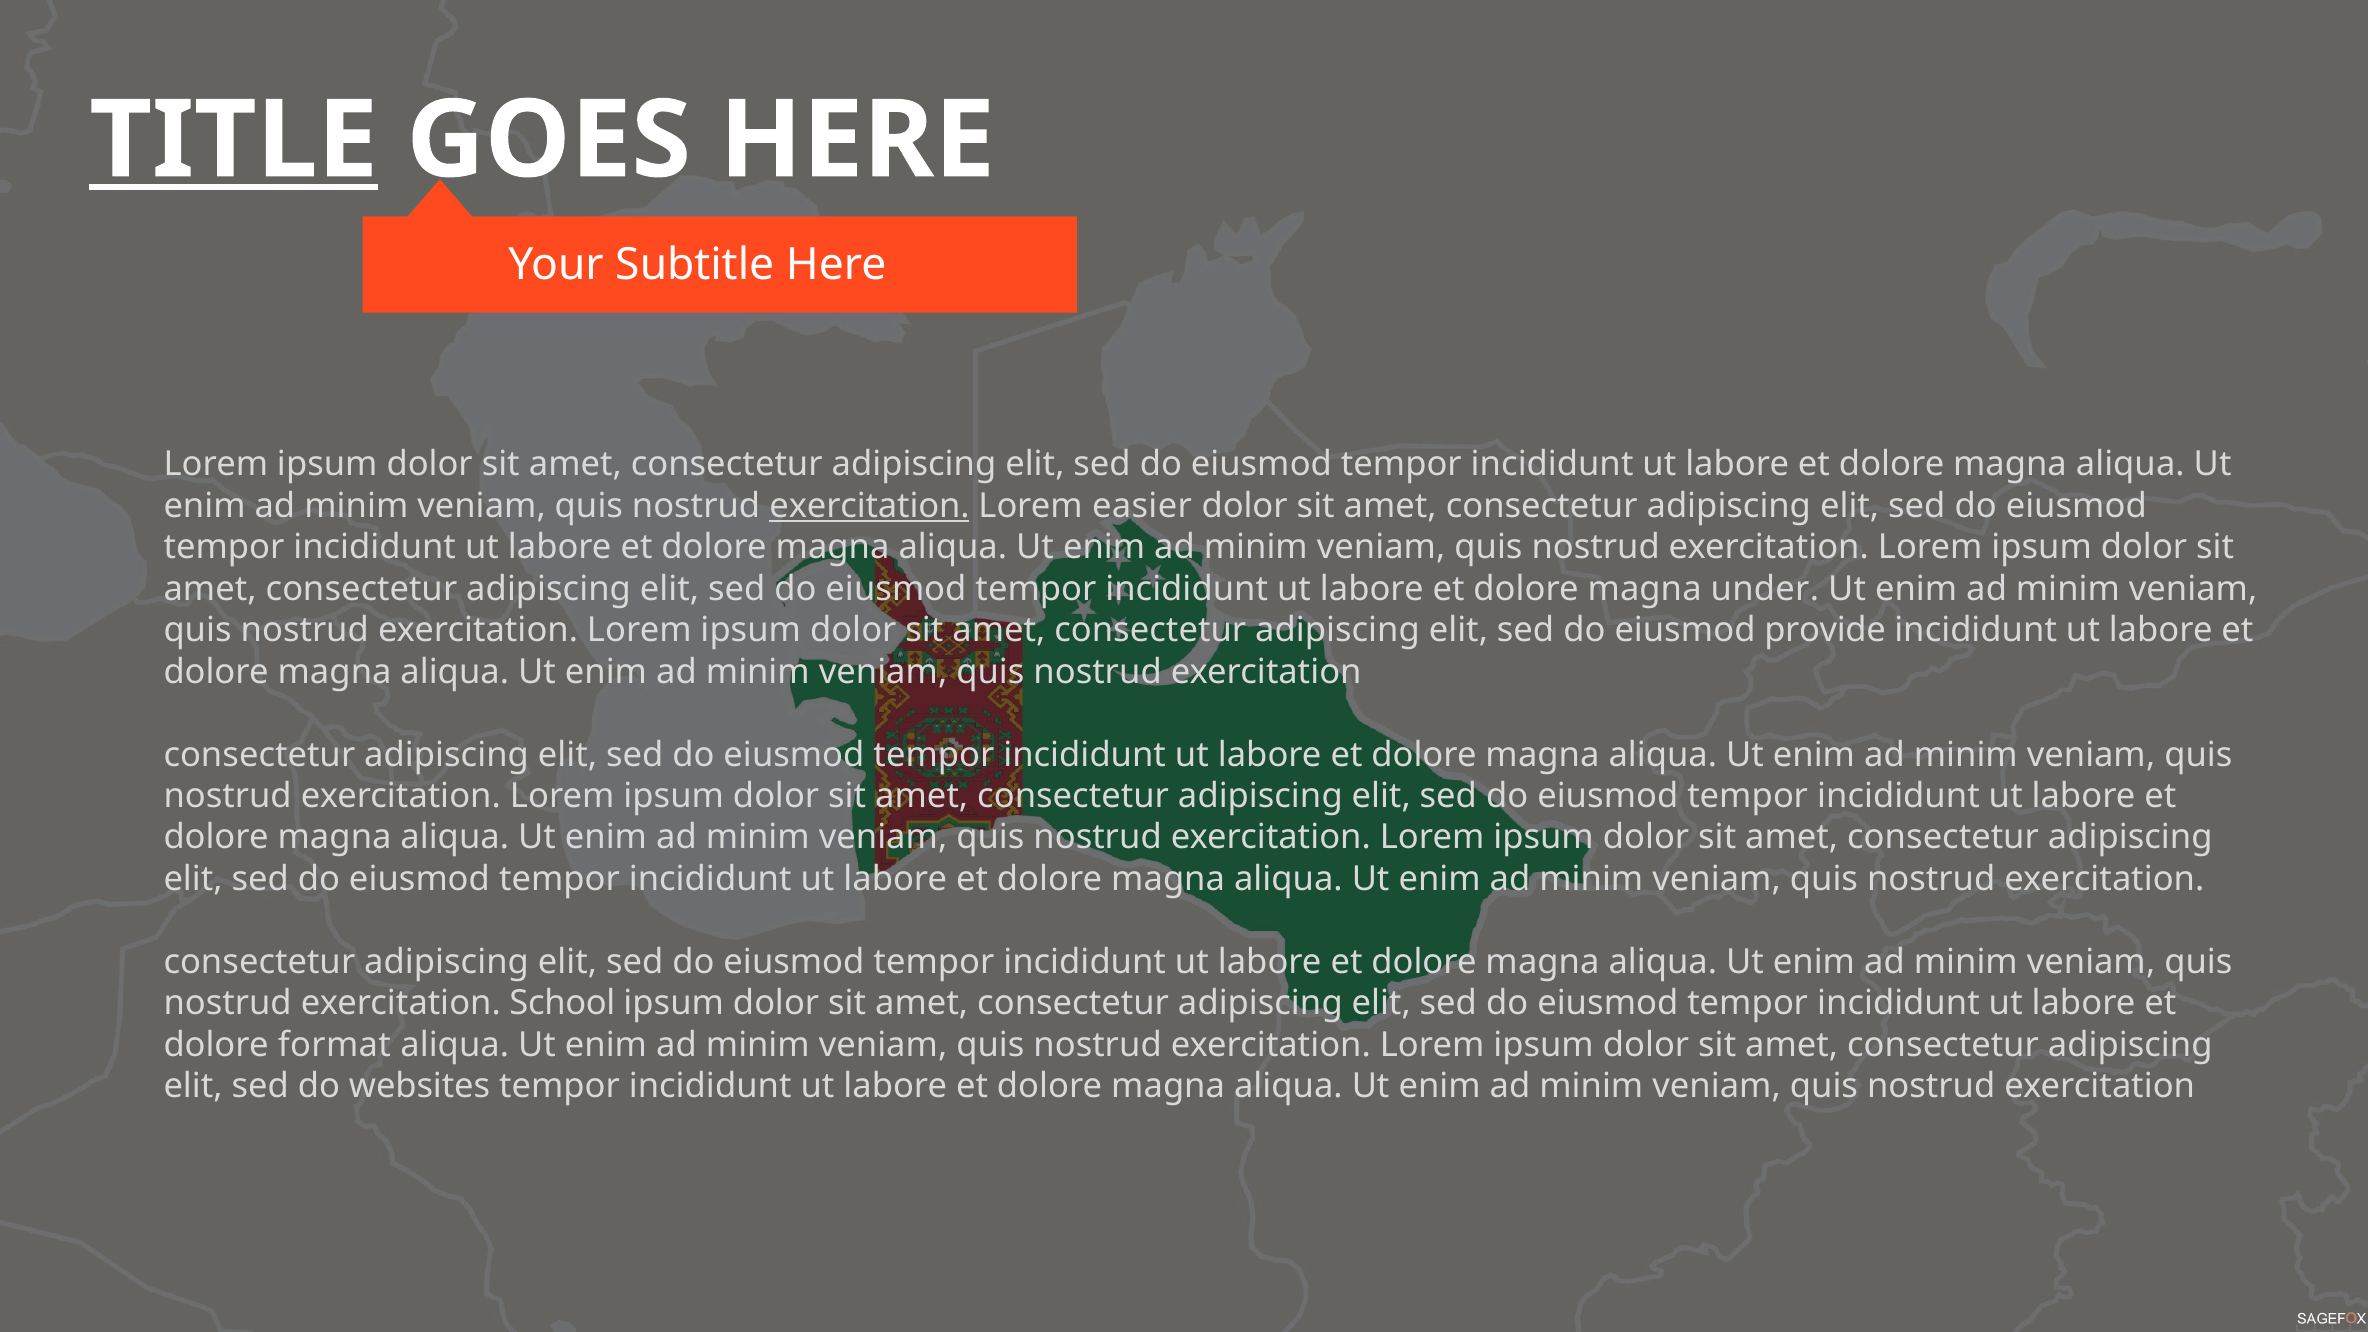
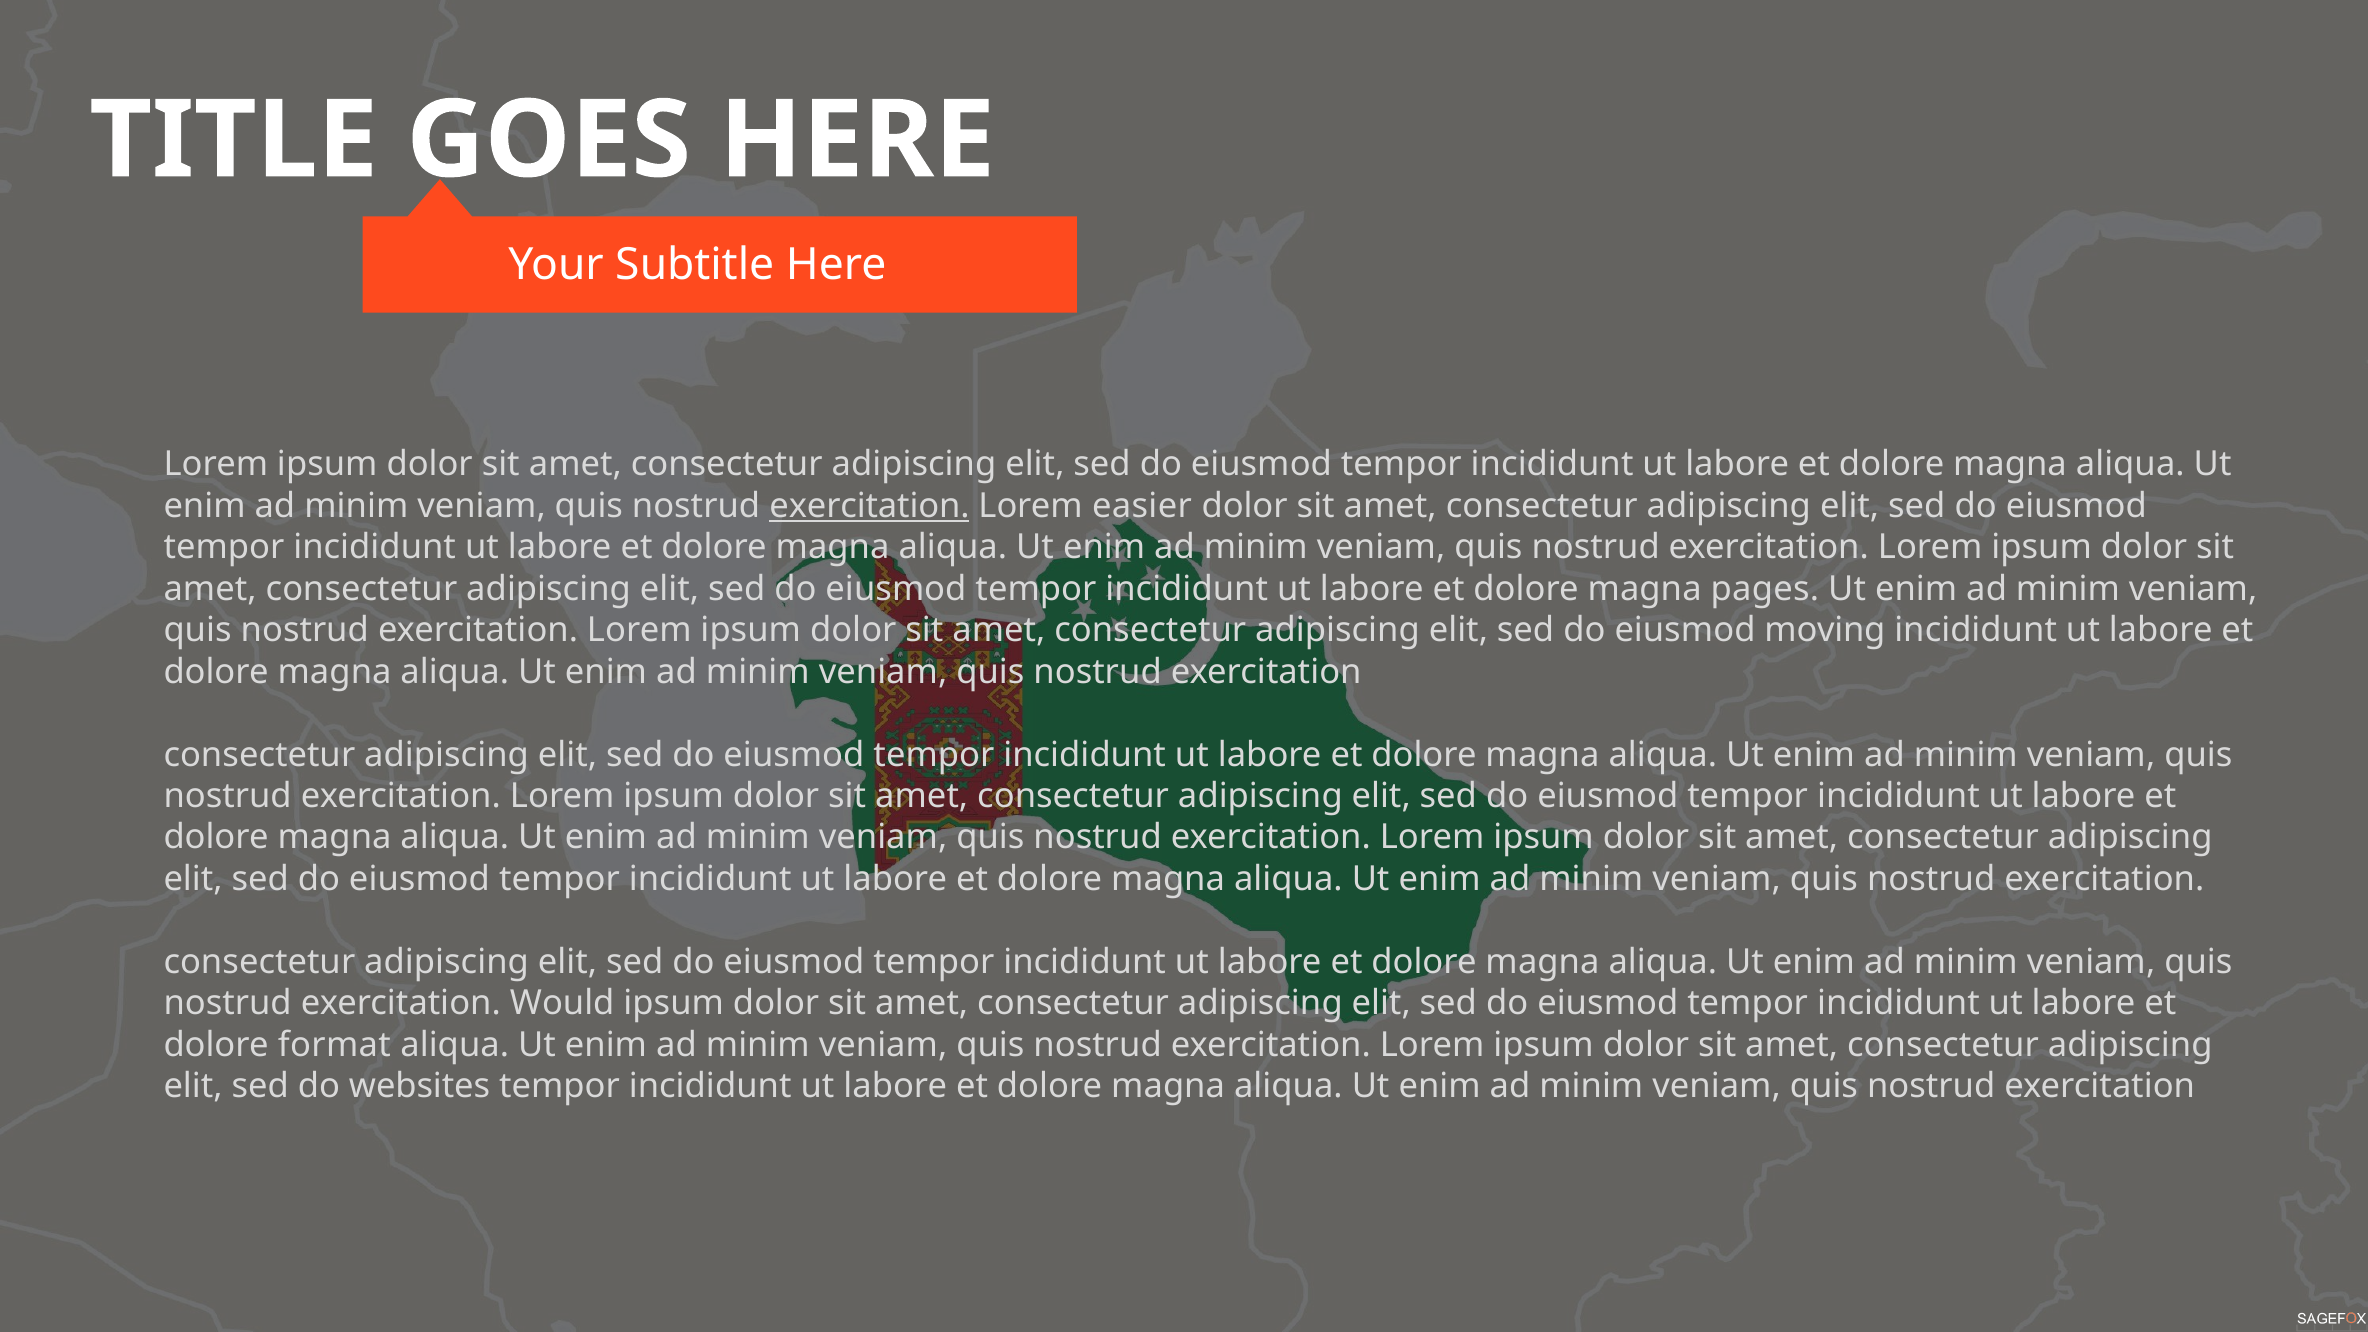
TITLE underline: present -> none (234, 141)
under: under -> pages (1765, 589)
provide: provide -> moving (1825, 630)
School: School -> Would (562, 1003)
